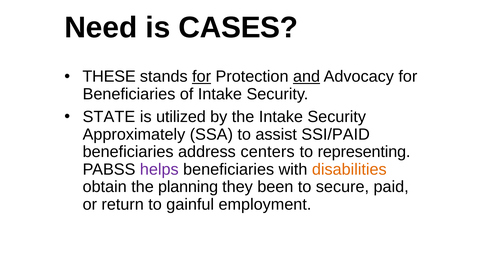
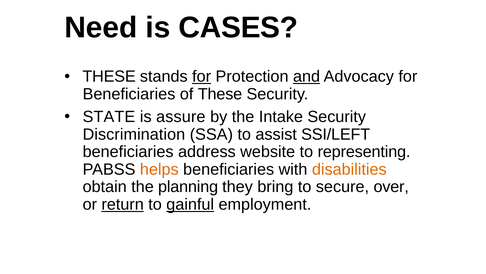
of Intake: Intake -> These (220, 94)
utilized: utilized -> assure (181, 117)
Approximately: Approximately -> Discrimination (134, 134)
SSI/PAID: SSI/PAID -> SSI/LEFT (336, 134)
centers: centers -> website (268, 152)
helps colour: purple -> orange (159, 169)
been: been -> bring (275, 187)
paid: paid -> over (391, 187)
return underline: none -> present (123, 204)
gainful underline: none -> present (190, 204)
